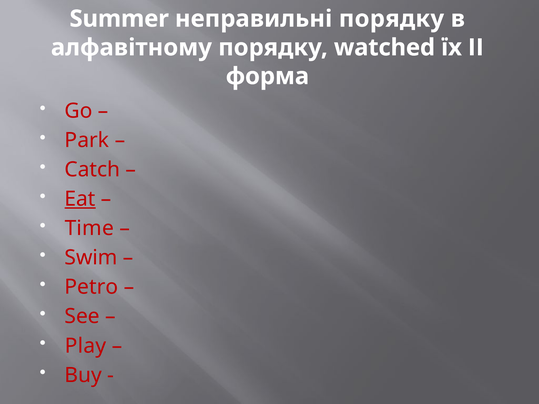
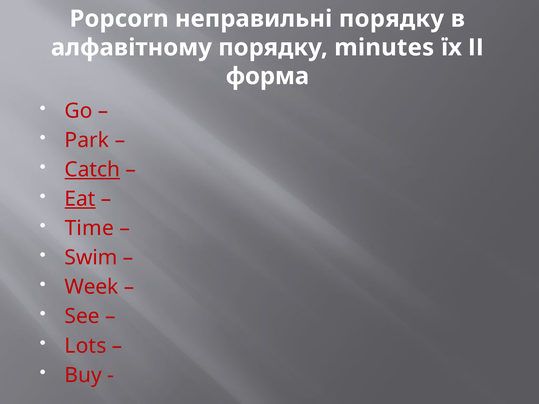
Summer: Summer -> Popcorn (119, 19)
watched: watched -> minutes (384, 48)
Catch underline: none -> present (92, 170)
Petro: Petro -> Week (92, 287)
Play: Play -> Lots (86, 346)
